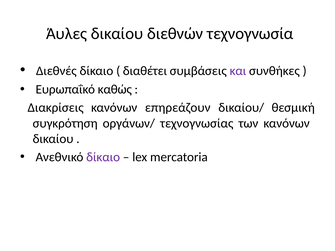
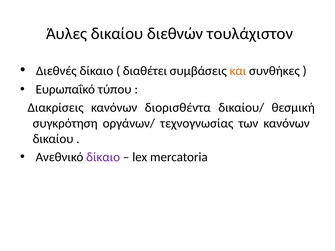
τεχνογνωσία: τεχνογνωσία -> τουλάχιστον (250, 34)
και colour: purple -> orange (238, 71)
καθώς: καθώς -> τύπου (115, 90)
επηρεάζουν: επηρεάζουν -> διορισθέντα (178, 108)
